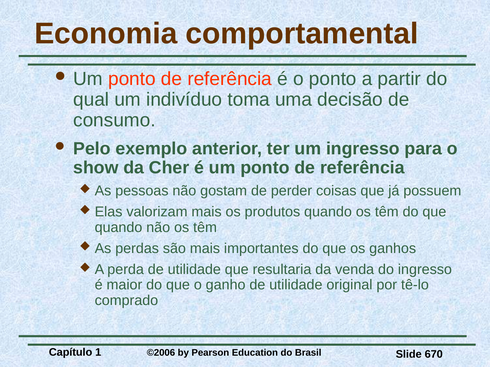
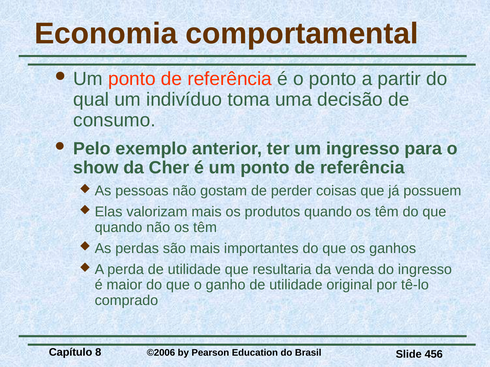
1: 1 -> 8 (98, 353)
670: 670 -> 456 (434, 355)
